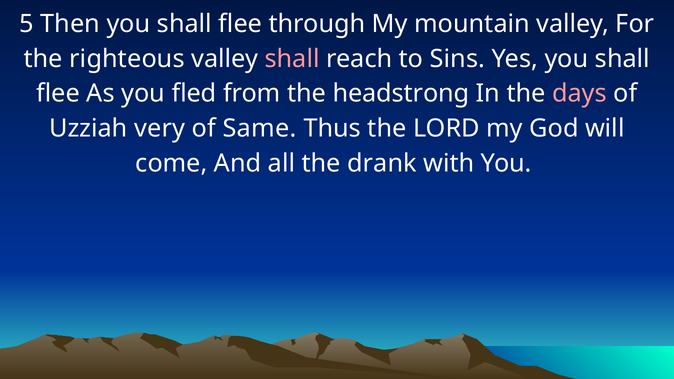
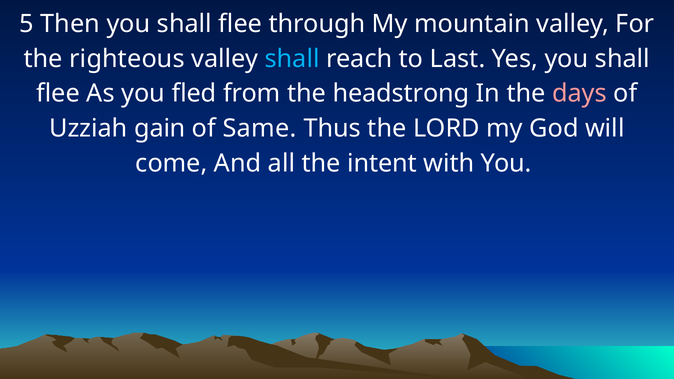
shall colour: pink -> light blue (292, 59)
Sins: Sins -> Last (458, 59)
very: very -> gain (160, 129)
drank: drank -> intent (382, 163)
